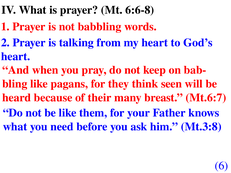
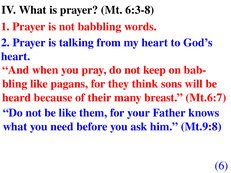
6:6-8: 6:6-8 -> 6:3-8 (140, 10)
seen: seen -> sons (171, 84)
Mt.3:8: Mt.3:8 -> Mt.9:8 (201, 127)
